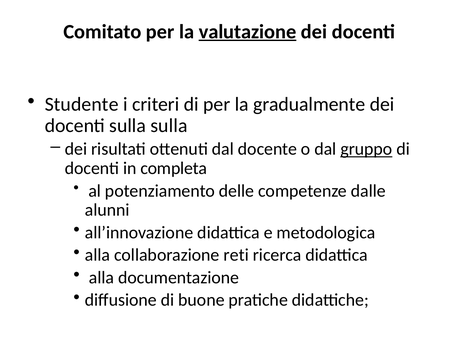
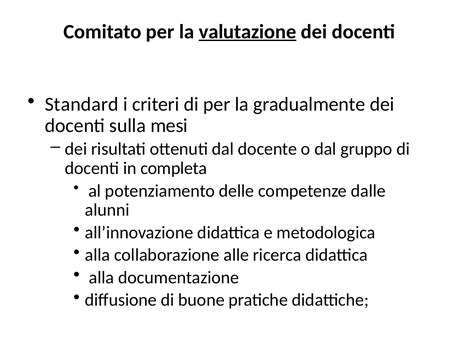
Studente: Studente -> Standard (82, 105)
sulla sulla: sulla -> mesi (169, 126)
gruppo underline: present -> none (366, 149)
reti: reti -> alle (236, 255)
